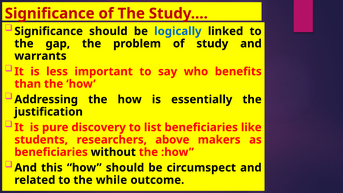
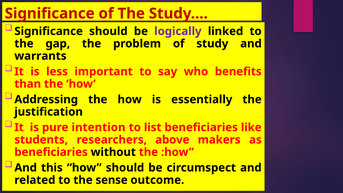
logically colour: blue -> purple (178, 31)
discovery: discovery -> intention (99, 127)
while: while -> sense (112, 180)
